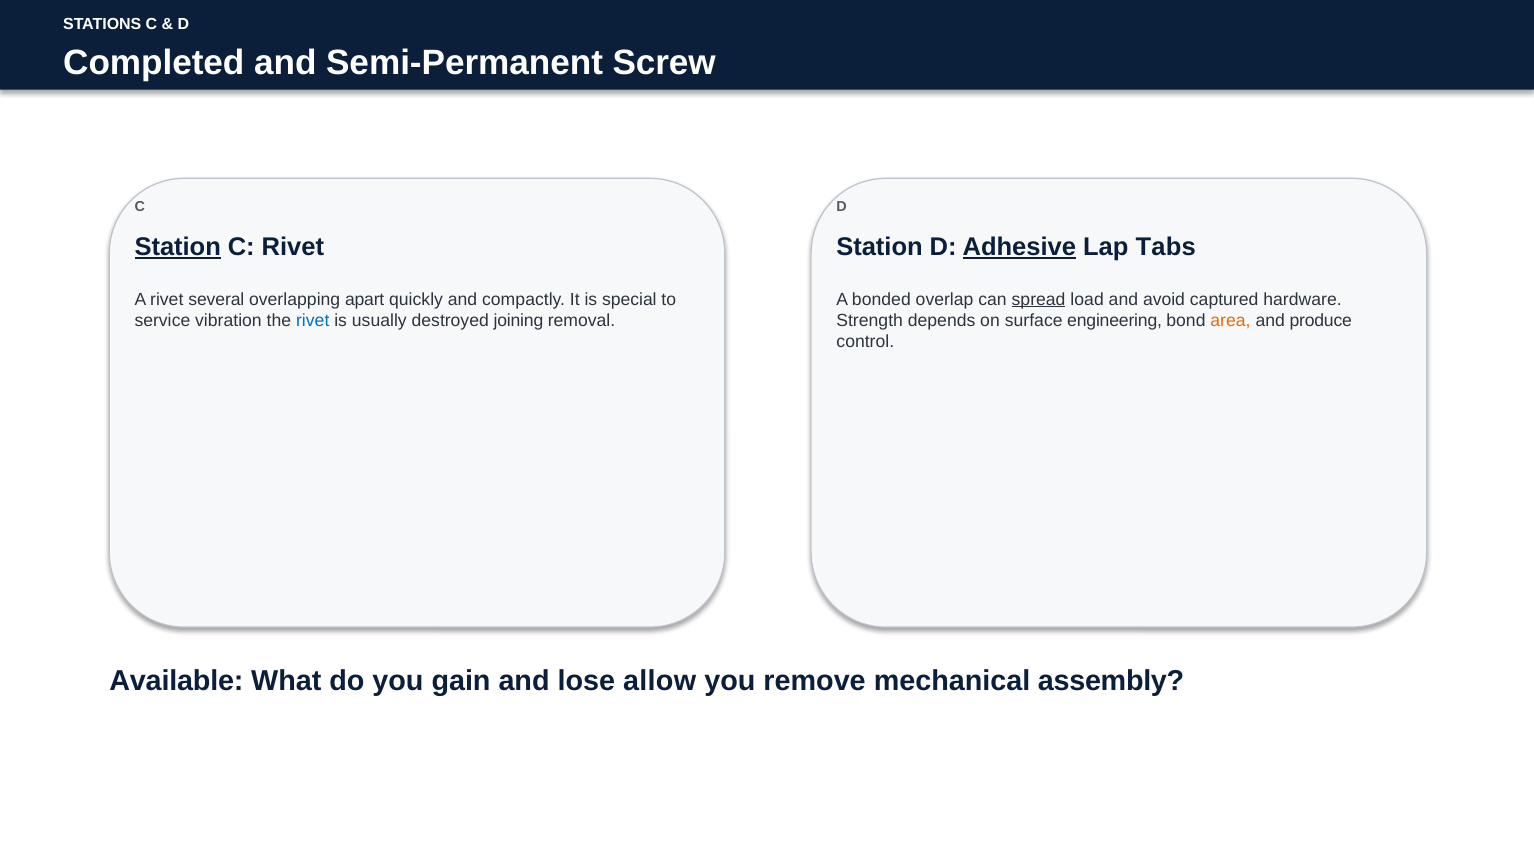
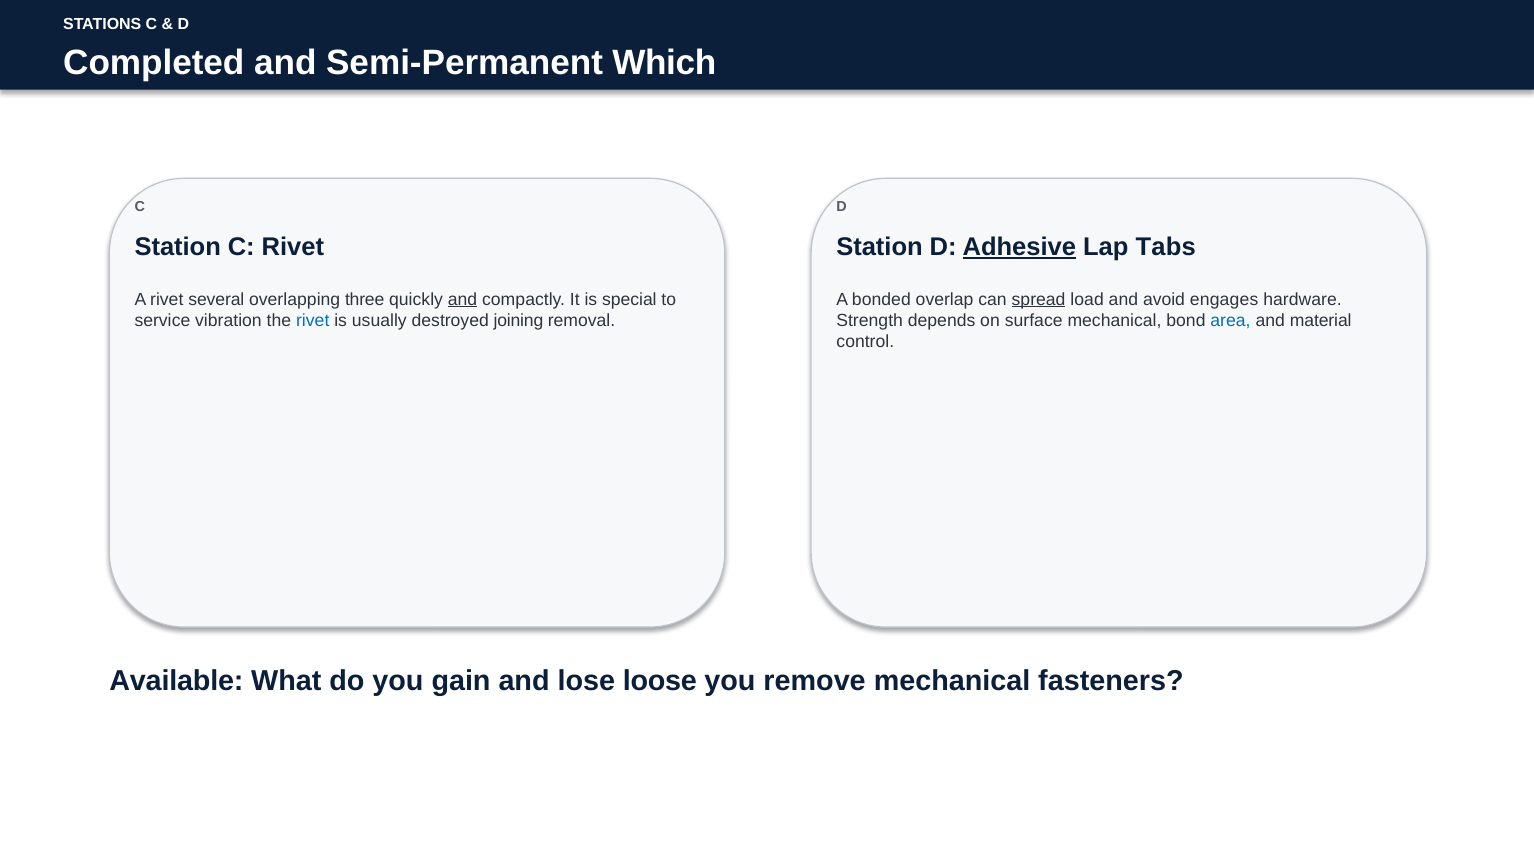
Screw: Screw -> Which (664, 63)
Station underline: present -> none (178, 247)
apart: apart -> three (365, 299)
and underline: none -> present (463, 299)
captured: captured -> engages (1224, 299)
surface engineering: engineering -> mechanical (1115, 320)
area colour: orange -> blue (1230, 320)
produce: produce -> material (1321, 320)
allow: allow -> loose (660, 681)
assembly: assembly -> fasteners (1111, 681)
